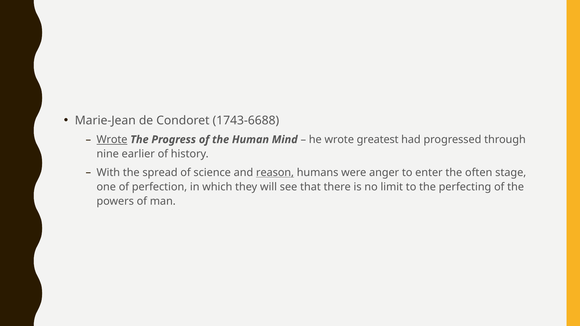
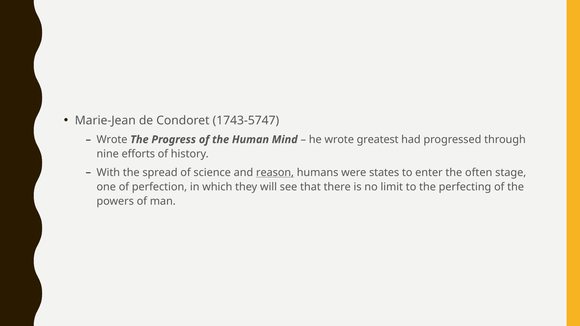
1743-6688: 1743-6688 -> 1743-5747 (246, 120)
Wrote underline: present -> none (112, 140)
earlier: earlier -> efforts (138, 154)
anger: anger -> states (384, 173)
